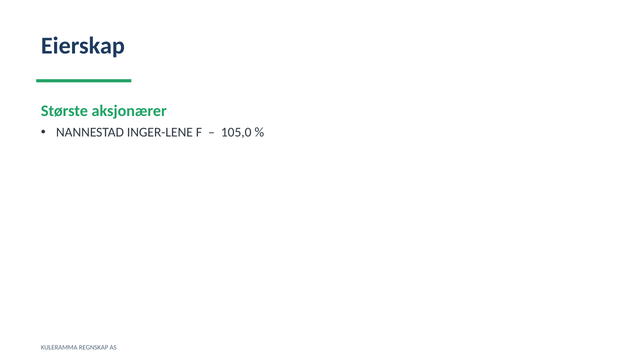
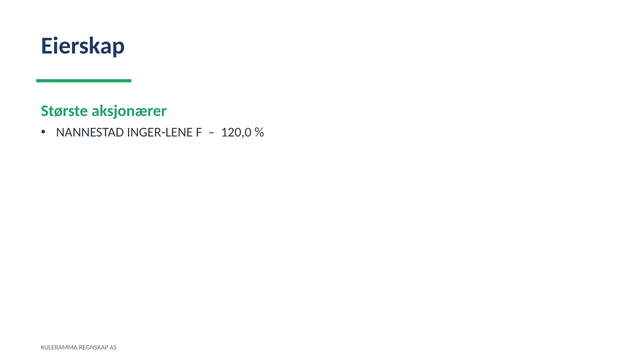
105,0: 105,0 -> 120,0 (236, 132)
